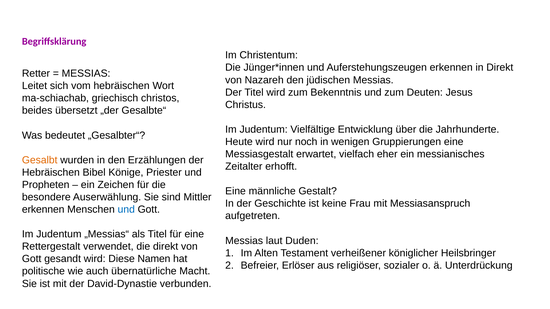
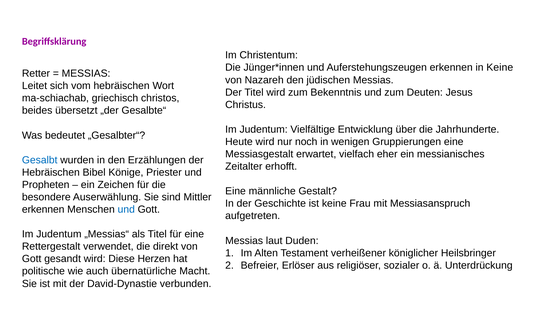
in Direkt: Direkt -> Keine (500, 68)
Gesalbt colour: orange -> blue (40, 160)
Namen: Namen -> Herzen (154, 259)
